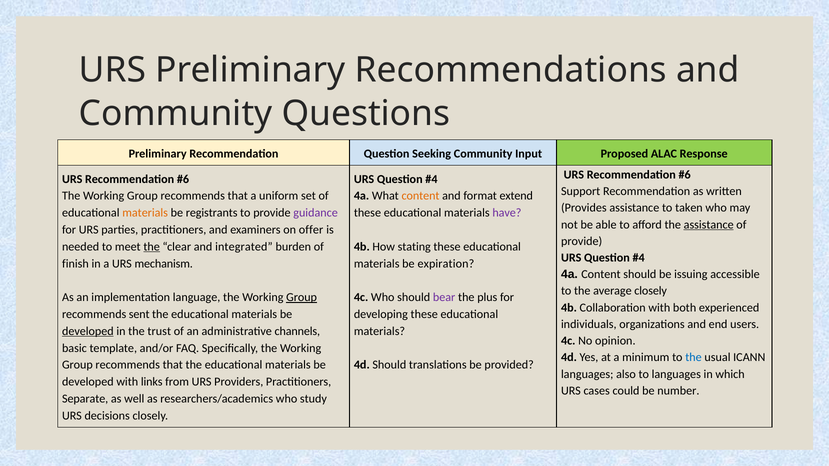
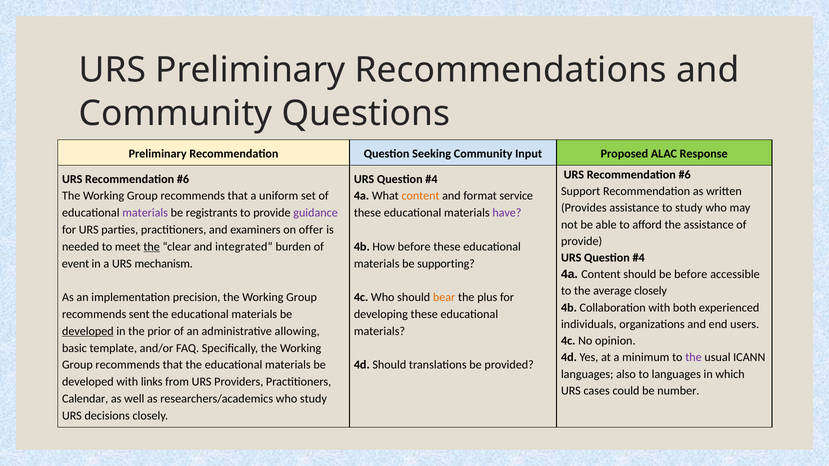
extend: extend -> service (516, 196)
to taken: taken -> study (689, 208)
materials colour: orange -> purple (145, 213)
assistance underline: present -> none (709, 225)
How stating: stating -> before (414, 247)
finish: finish -> event (76, 264)
expiration: expiration -> supporting (446, 264)
be issuing: issuing -> before (691, 275)
language: language -> precision (197, 298)
Group underline: present -> none (302, 298)
bear colour: purple -> orange (444, 298)
trust: trust -> prior (159, 331)
channels: channels -> allowing (297, 331)
the colour: blue -> purple (693, 358)
Separate: Separate -> Calendar (85, 399)
